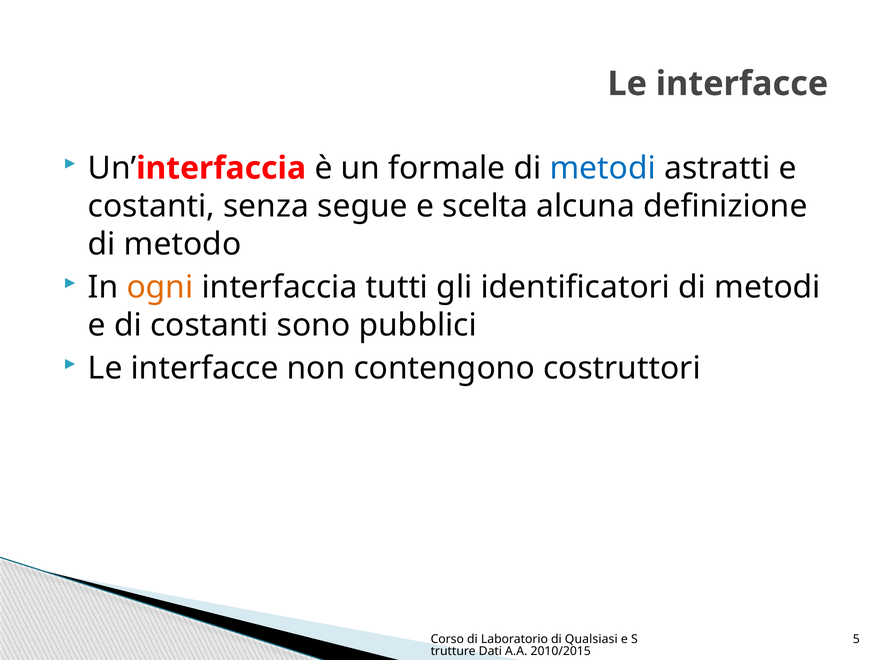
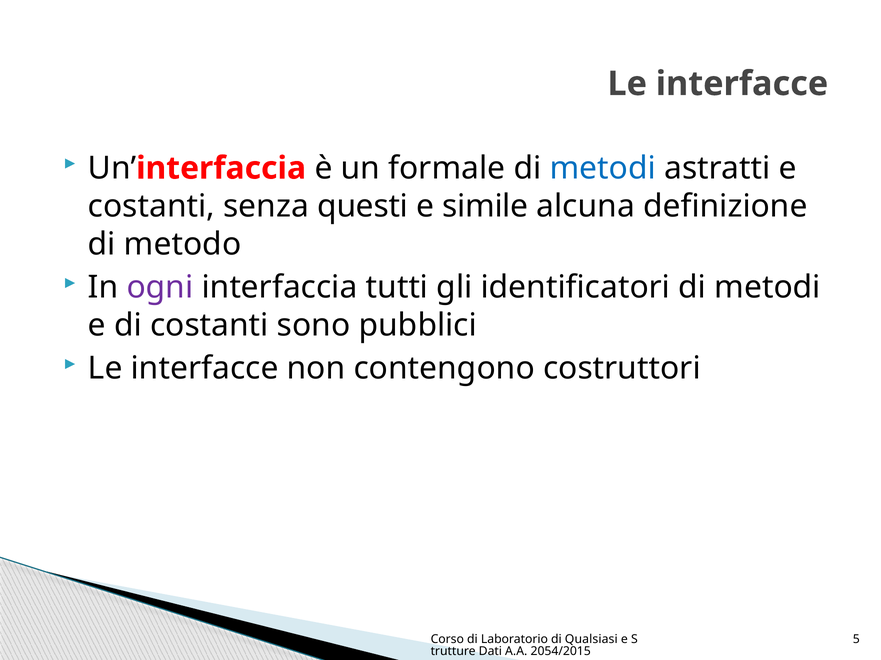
segue: segue -> questi (363, 207)
scelta: scelta -> simile (485, 207)
ogni colour: orange -> purple (160, 288)
2010/2015: 2010/2015 -> 2054/2015 (561, 652)
